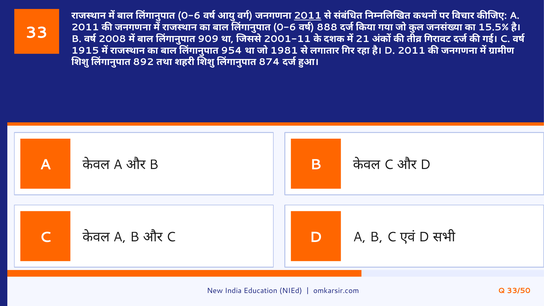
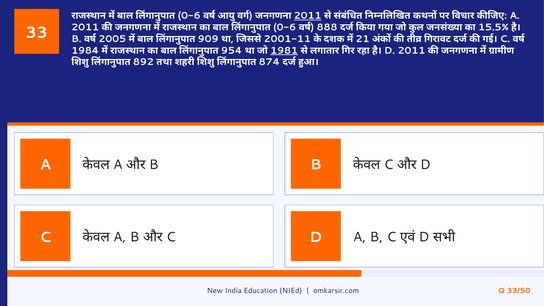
2008: 2008 -> 2005 (112, 39)
1915: 1915 -> 1984 (85, 51)
1981 underline: none -> present (284, 51)
